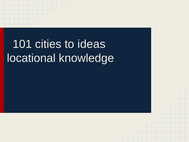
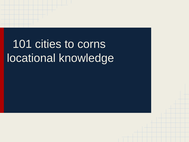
ideas: ideas -> corns (92, 44)
